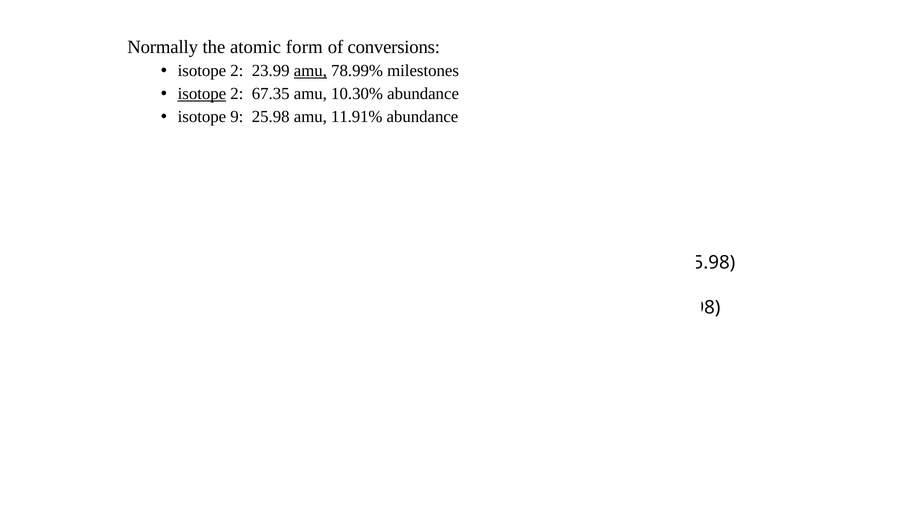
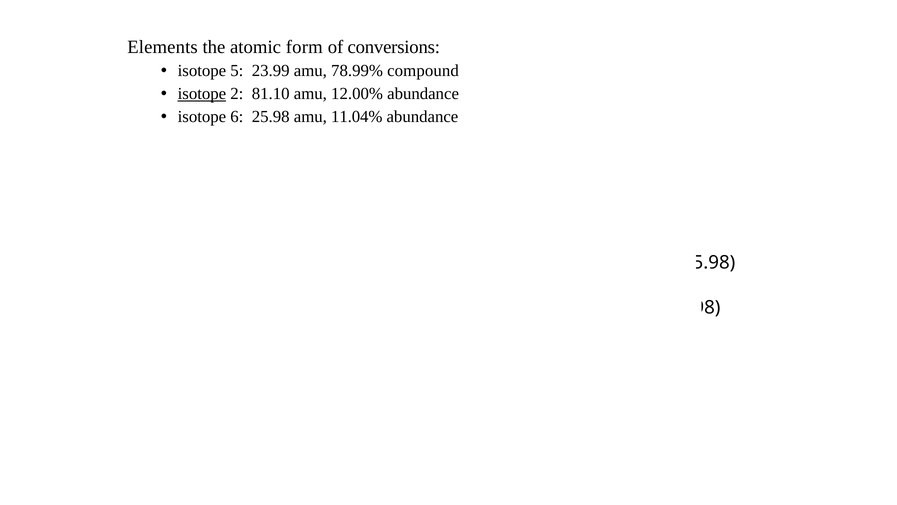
Normally: Normally -> Elements (162, 47)
2: 2 -> 5 (237, 71)
amu underline: present -> none (310, 71)
milestones: milestones -> compound (423, 71)
67.35: 67.35 -> 81.10 (271, 94)
10.30%: 10.30% -> 12.00% (357, 94)
9: 9 -> 6 (237, 116)
11.91%: 11.91% -> 11.04% (357, 116)
